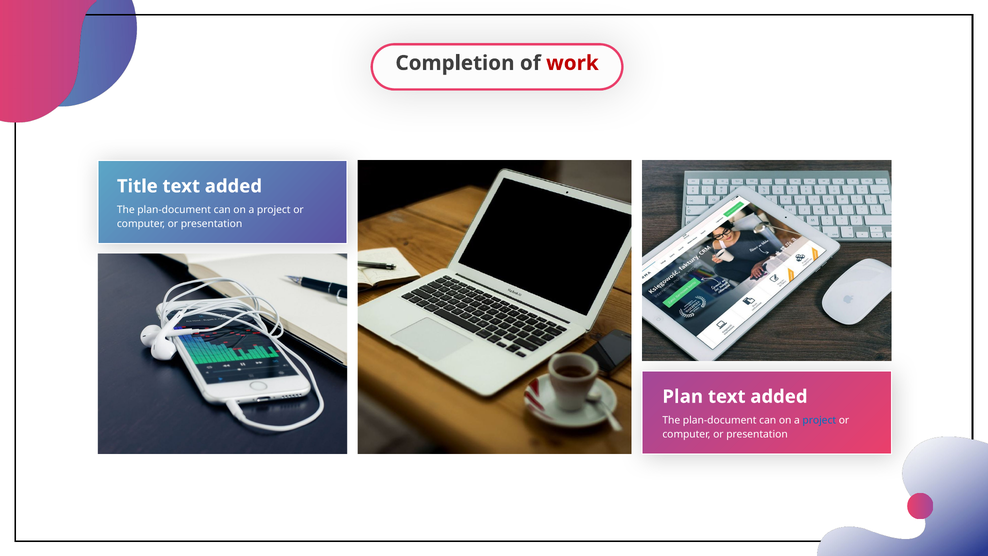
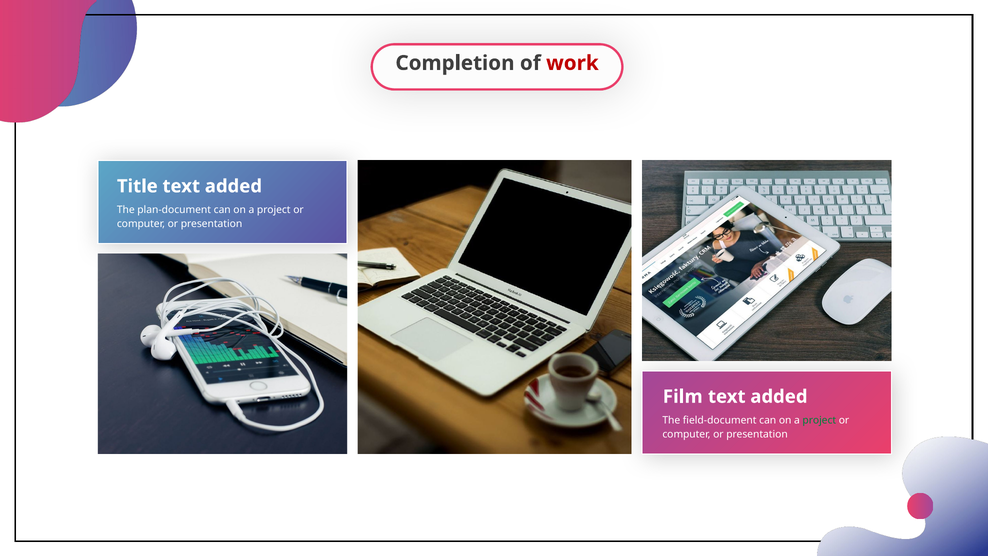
Plan: Plan -> Film (683, 396)
plan-document: plan-document -> field-document (720, 420)
project colour: blue -> green (819, 420)
